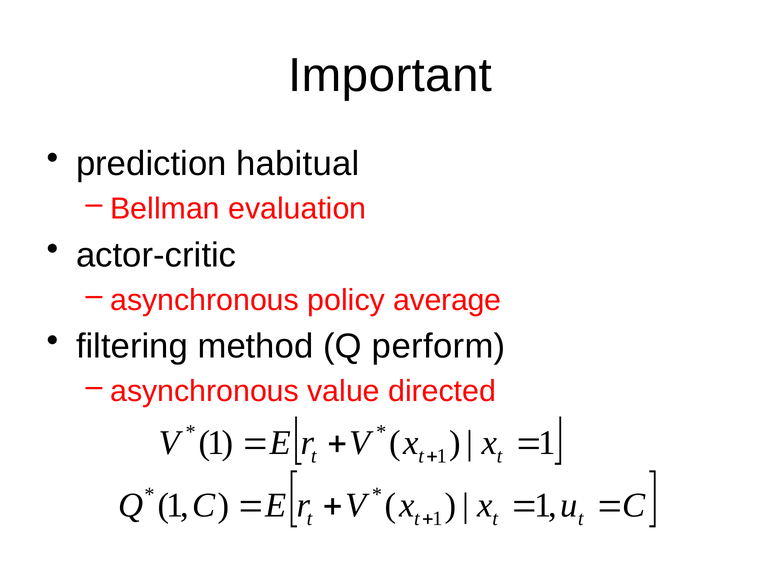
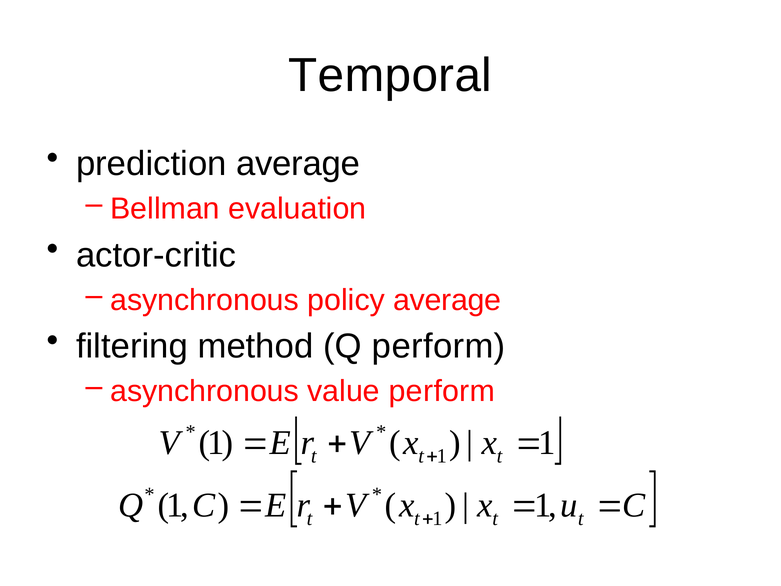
Important: Important -> Temporal (390, 76)
prediction habitual: habitual -> average (298, 164)
value directed: directed -> perform (442, 391)
